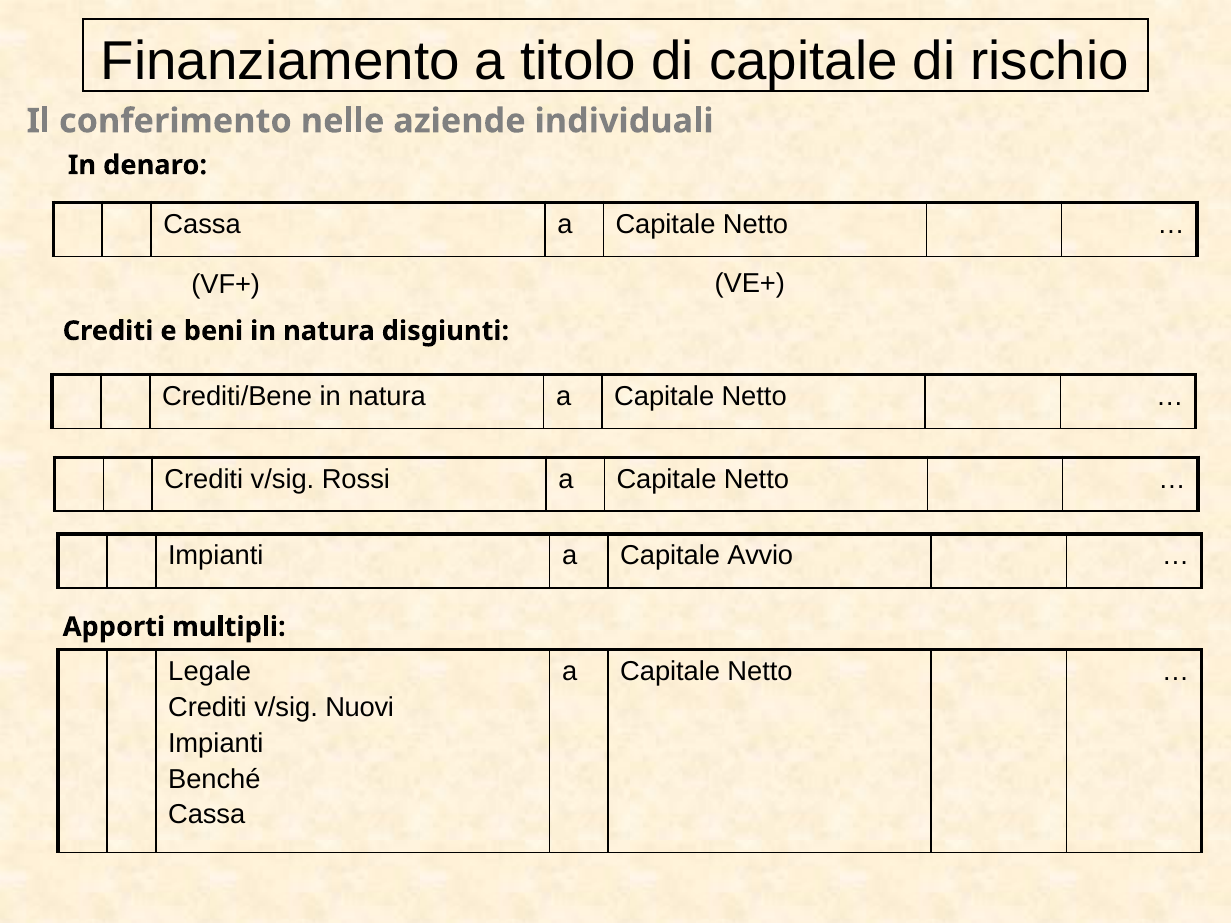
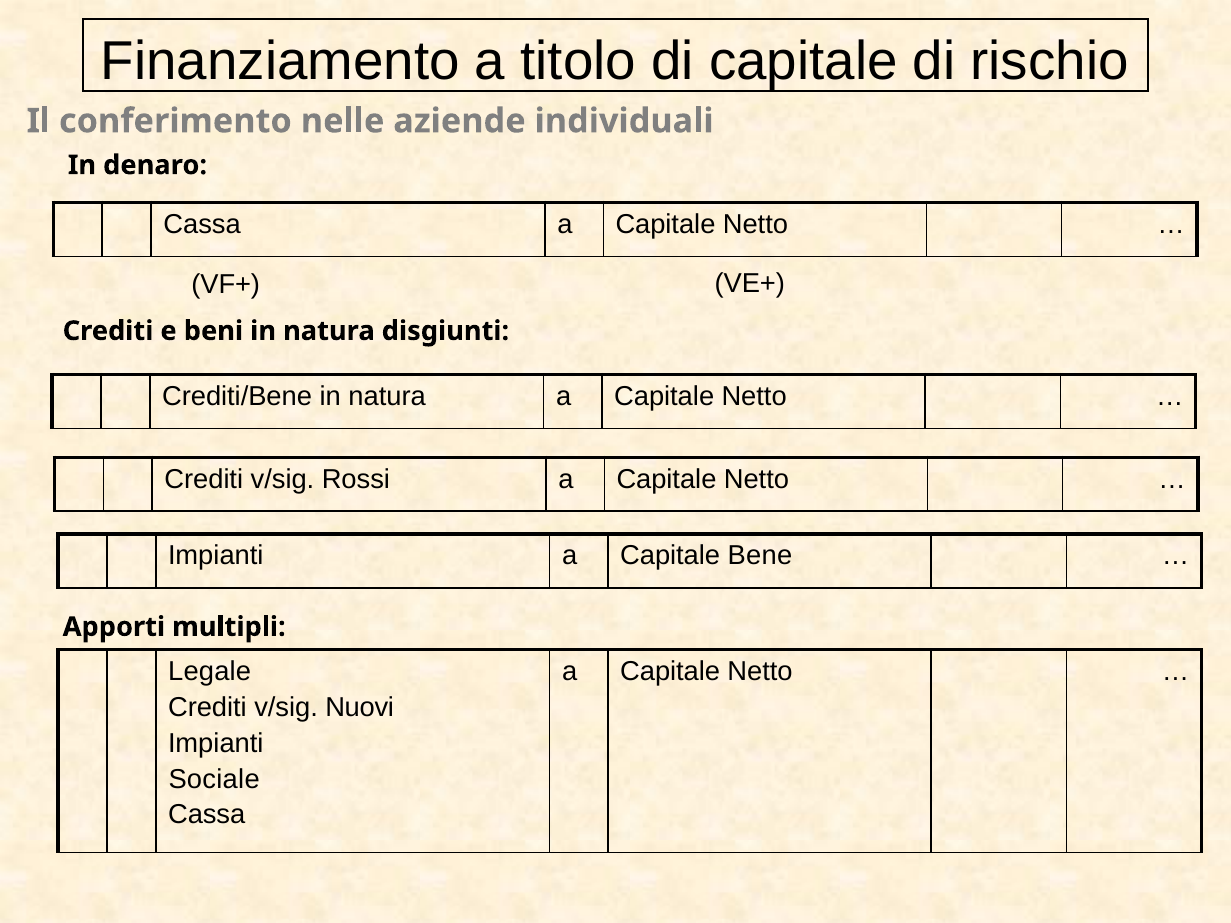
Avvio: Avvio -> Bene (760, 556)
Benché: Benché -> Sociale (214, 779)
